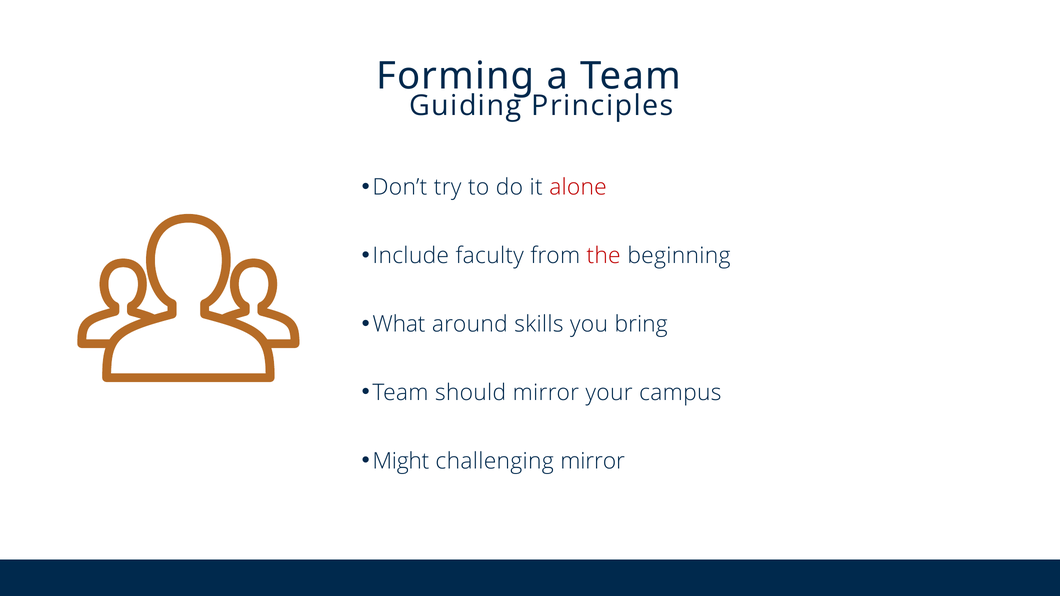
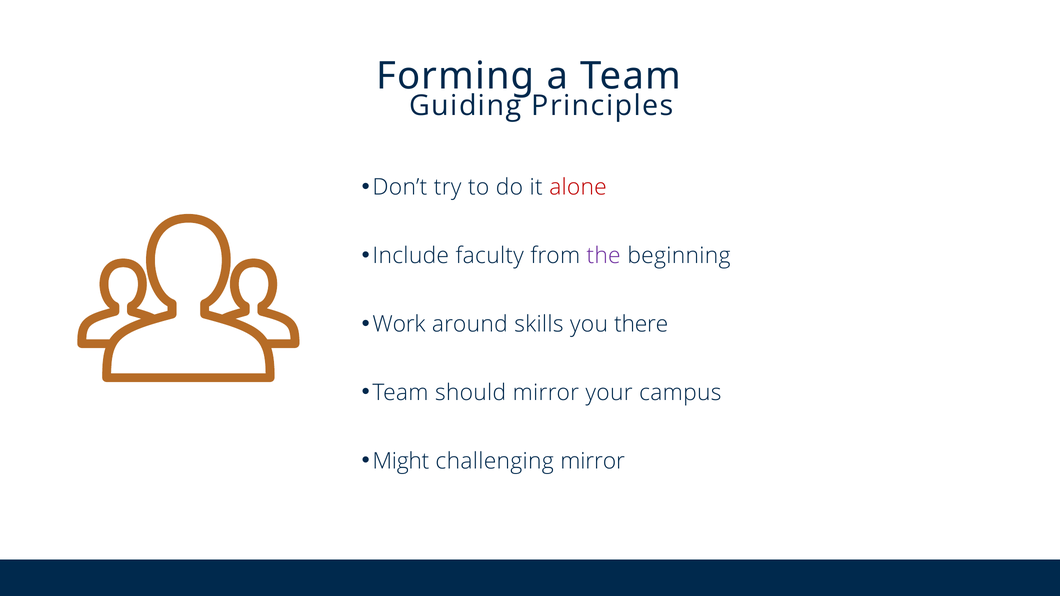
the colour: red -> purple (604, 256)
What: What -> Work (399, 324)
bring: bring -> there (641, 324)
